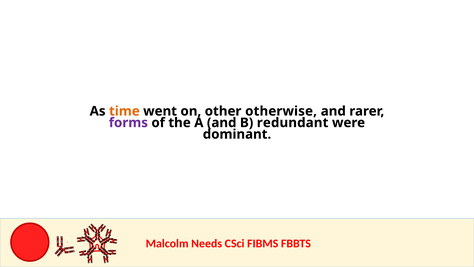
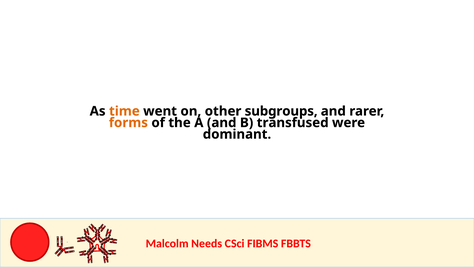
otherwise: otherwise -> subgroups (281, 111)
forms colour: purple -> orange (128, 123)
redundant: redundant -> transfused (293, 123)
